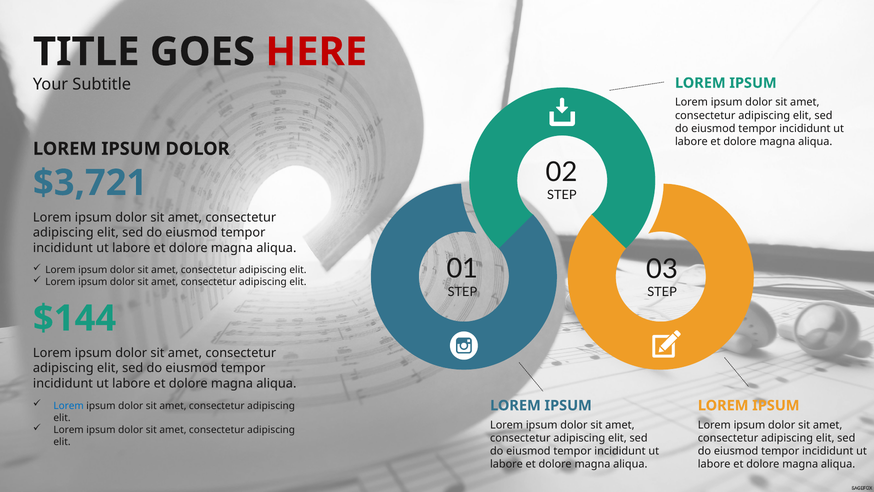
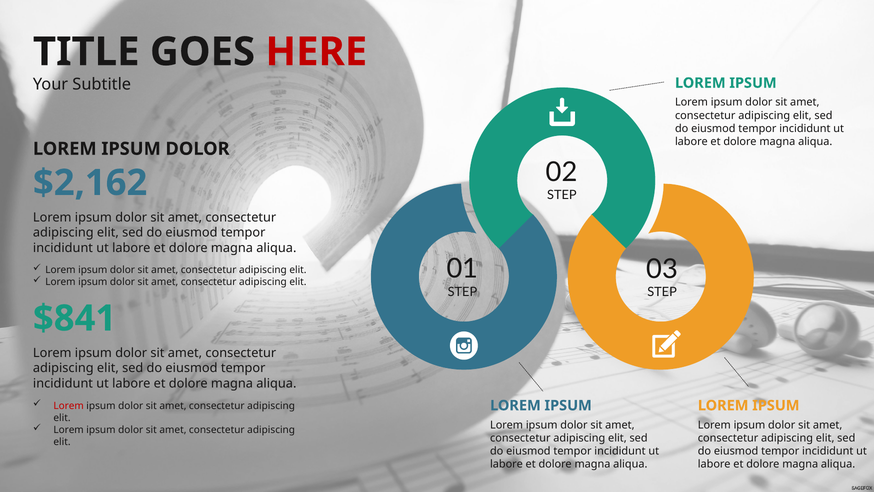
$3,721: $3,721 -> $2,162 (90, 183)
$144: $144 -> $841 (75, 318)
Lorem colour: blue -> red (69, 405)
